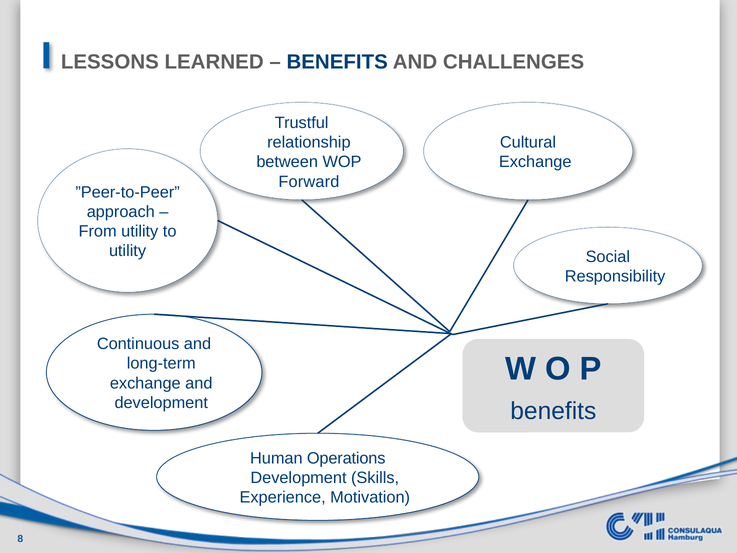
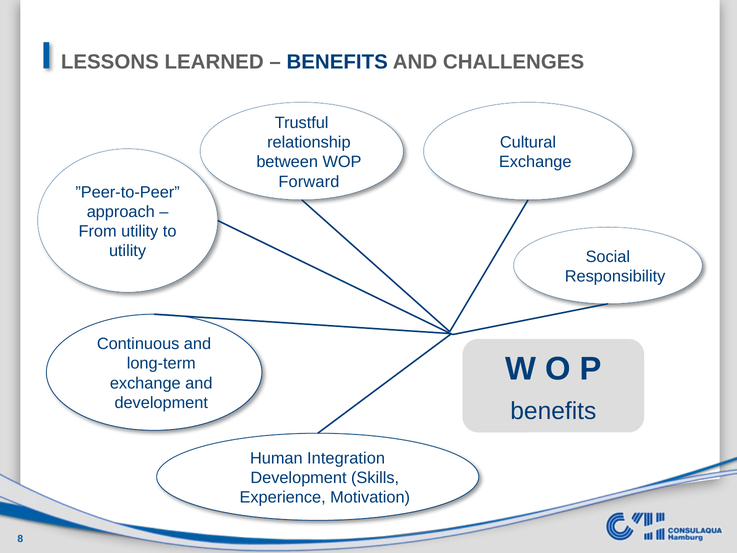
Operations: Operations -> Integration (346, 458)
